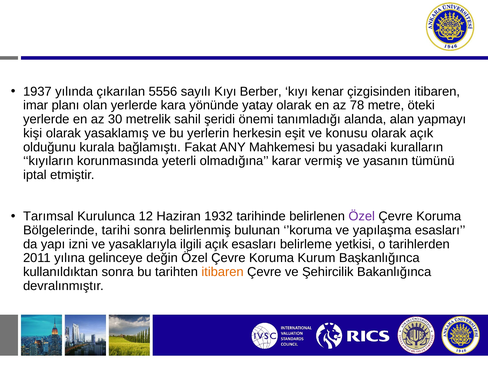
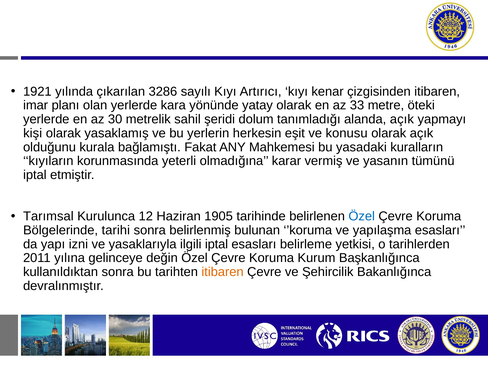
1937: 1937 -> 1921 (37, 92)
5556: 5556 -> 3286 (163, 92)
Berber: Berber -> Artırıcı (261, 92)
78: 78 -> 33 (357, 105)
önemi: önemi -> dolum (256, 119)
alanda alan: alan -> açık (402, 119)
1932: 1932 -> 1905 (219, 216)
Özel colour: purple -> blue (362, 216)
ilgili açık: açık -> iptal (217, 244)
